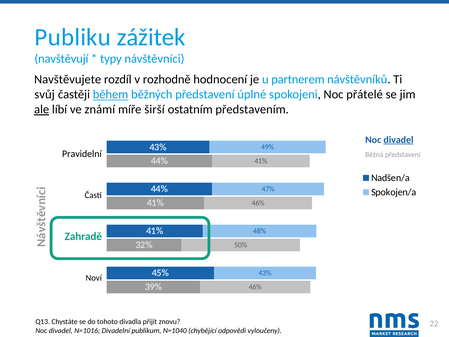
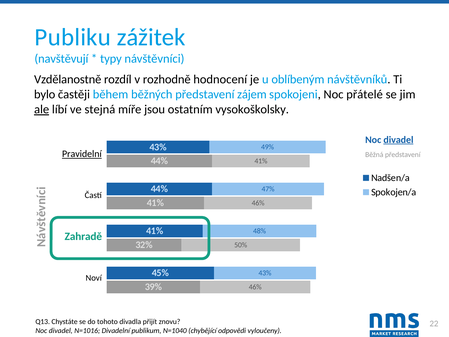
Navštěvujete: Navštěvujete -> Vzdělanostně (68, 79)
partnerem: partnerem -> oblíbeným (298, 79)
svůj: svůj -> bylo (45, 94)
během underline: present -> none (111, 94)
úplné: úplné -> zájem (252, 94)
známí: známí -> stejná (100, 109)
širší: širší -> jsou (155, 109)
představením: představením -> vysokoškolsky (252, 109)
Pravidelní underline: none -> present (82, 154)
